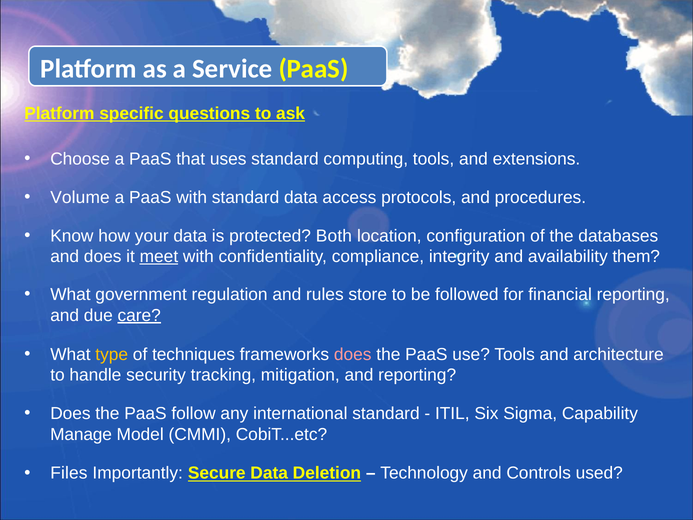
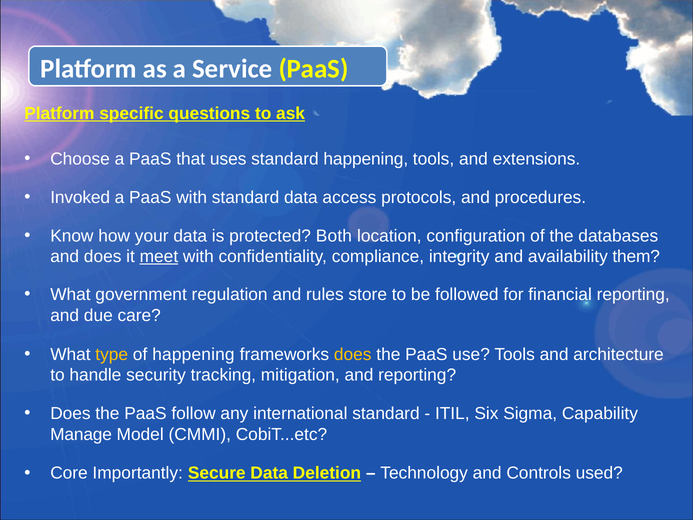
standard computing: computing -> happening (366, 159)
Volume: Volume -> Invoked (80, 197)
care underline: present -> none (139, 315)
of techniques: techniques -> happening (193, 354)
does colour: pink -> yellow (353, 354)
Files: Files -> Core (69, 473)
